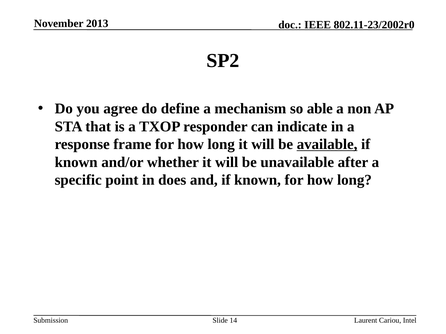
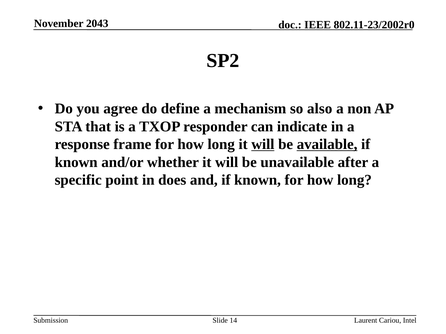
2013: 2013 -> 2043 (97, 24)
able: able -> also (320, 109)
will underline: none -> present (263, 145)
